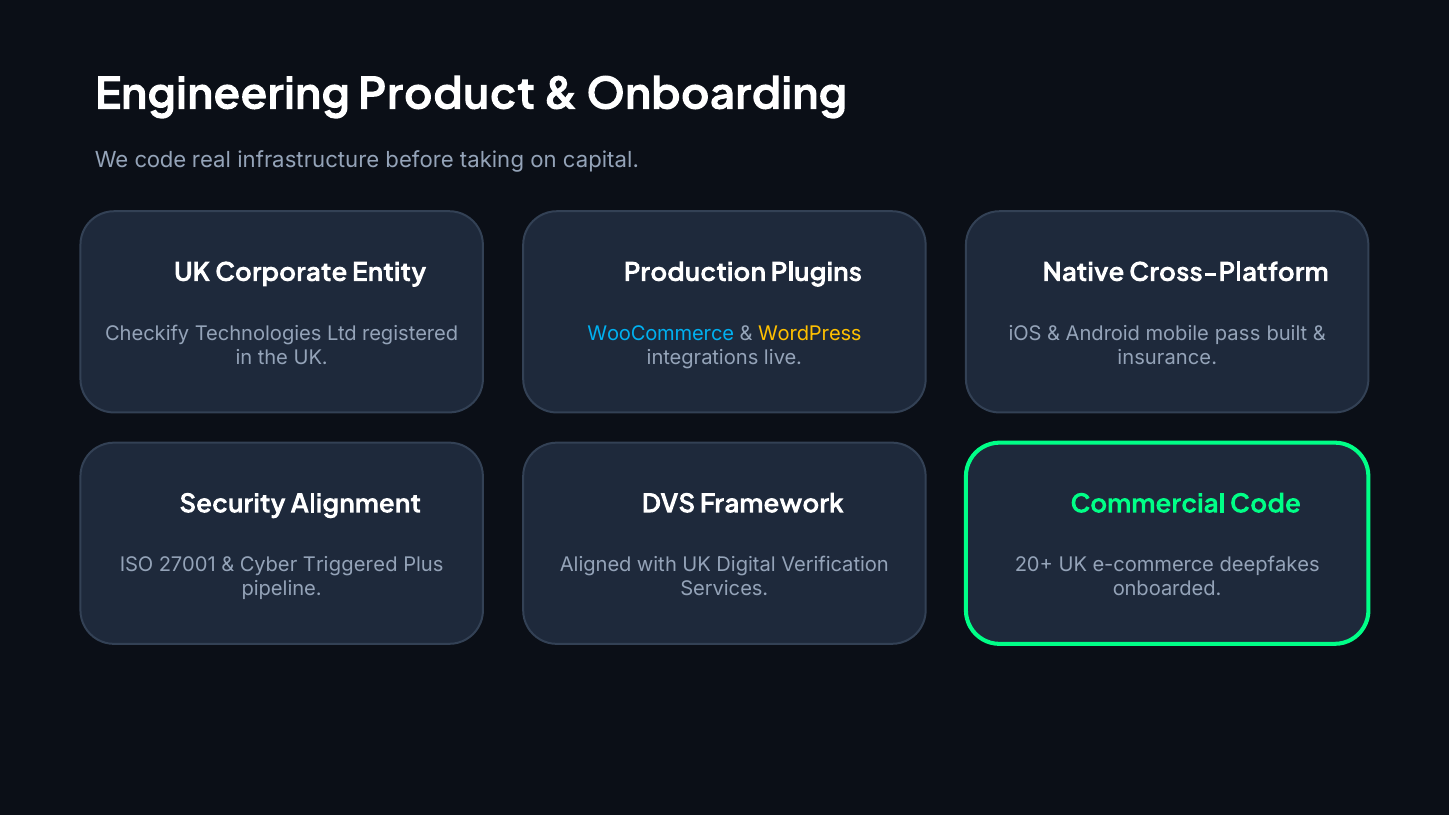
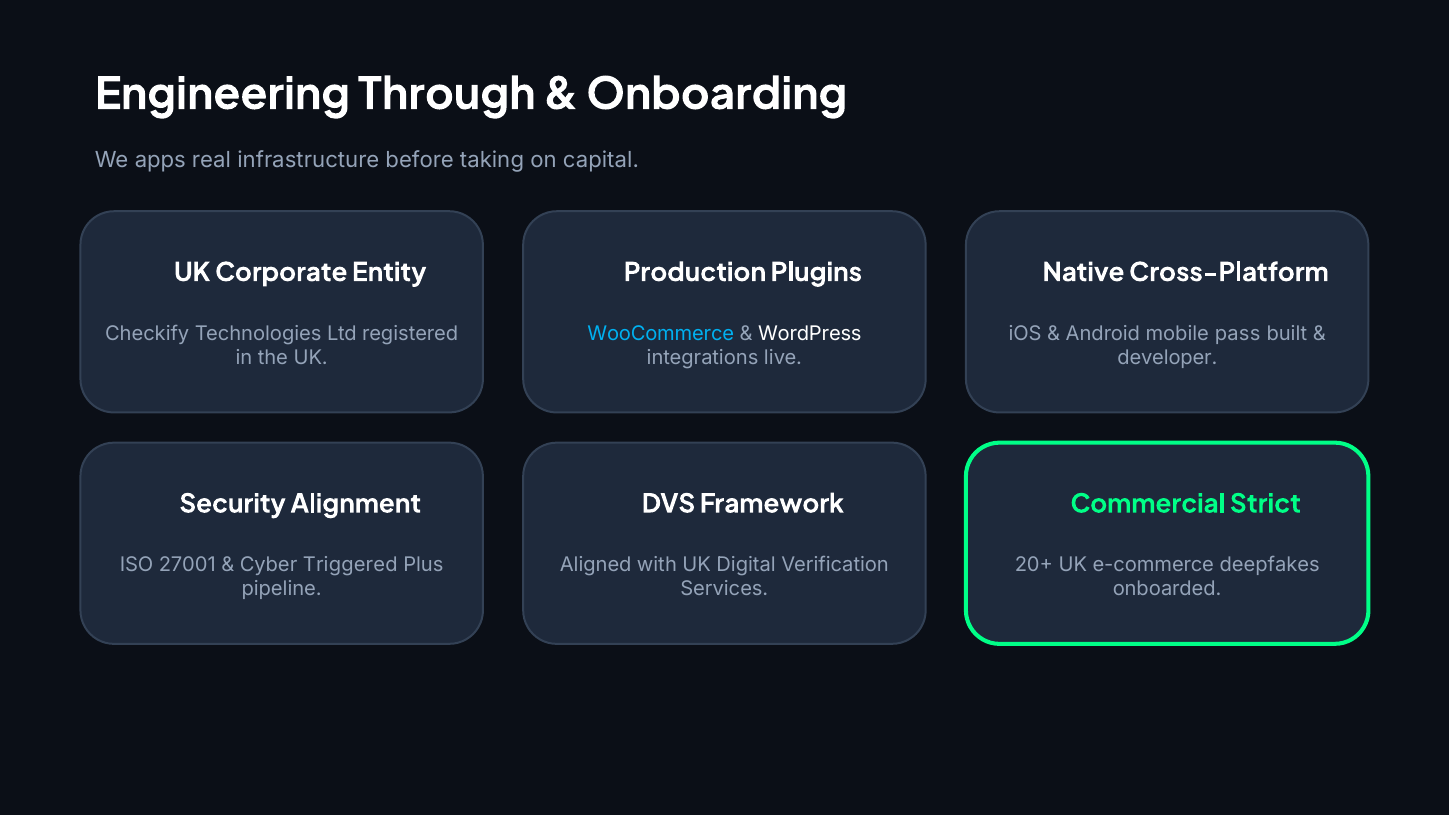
Product: Product -> Through (447, 94)
We code: code -> apps (160, 160)
WordPress colour: yellow -> white (810, 334)
insurance: insurance -> developer (1167, 358)
Code: Code -> Strict (1265, 504)
